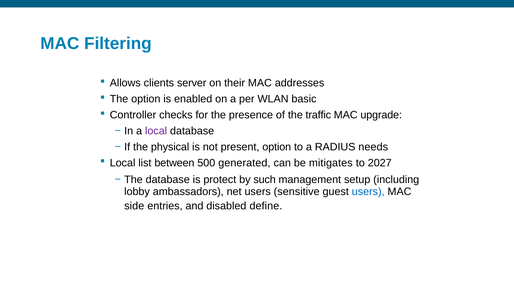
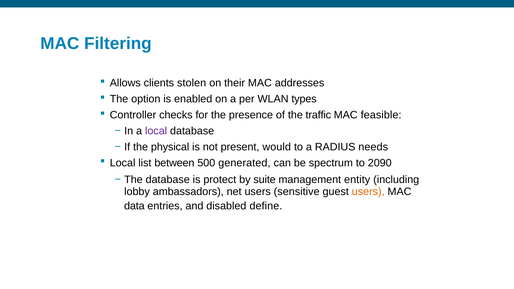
server: server -> stolen (192, 83)
basic: basic -> types (304, 99)
upgrade: upgrade -> feasible (381, 115)
present option: option -> would (277, 147)
mitigates: mitigates -> spectrum (331, 163)
2027: 2027 -> 2090 (380, 163)
such: such -> suite (265, 180)
setup: setup -> entity (357, 180)
users colour: blue -> orange (368, 192)
side: side -> data (134, 206)
